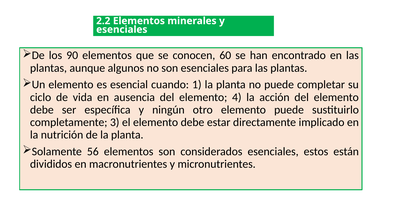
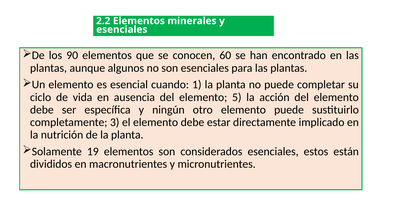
4: 4 -> 5 (237, 97)
56: 56 -> 19 (93, 151)
